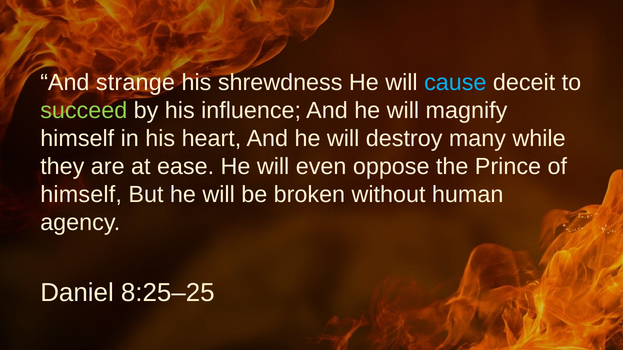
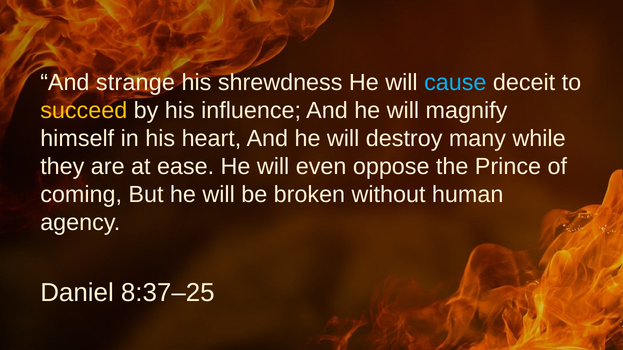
succeed colour: light green -> yellow (84, 110)
himself: himself -> coming (81, 195)
8:25–25: 8:25–25 -> 8:37–25 (168, 293)
